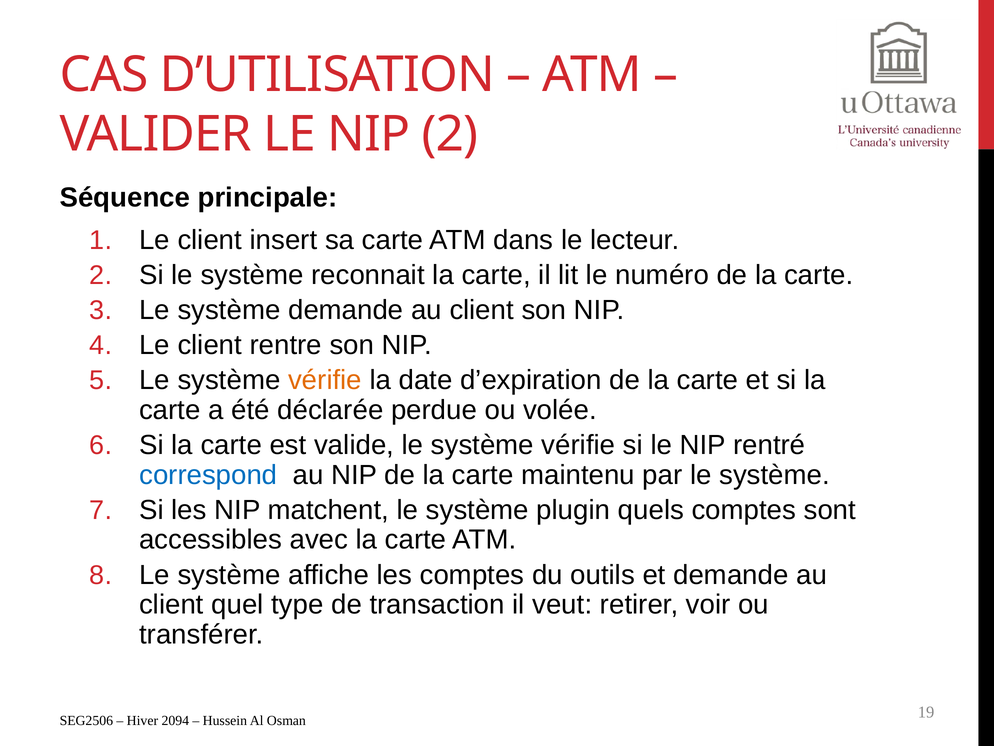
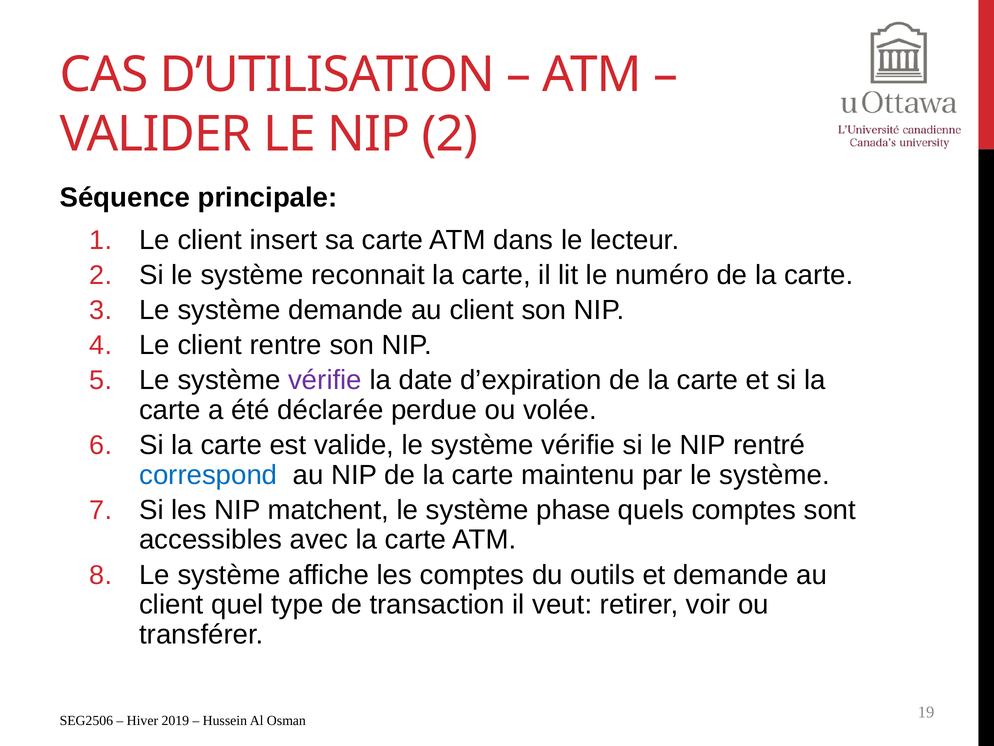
vérifie colour: orange -> purple (325, 380)
plugin: plugin -> phase (573, 510)
2094: 2094 -> 2019 (175, 720)
